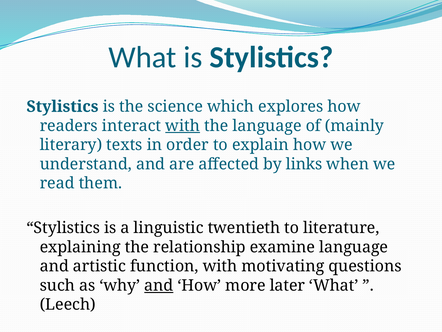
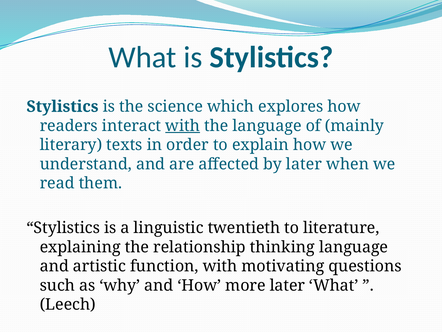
by links: links -> later (304, 164)
examine: examine -> thinking (282, 247)
and underline: present -> none (159, 285)
